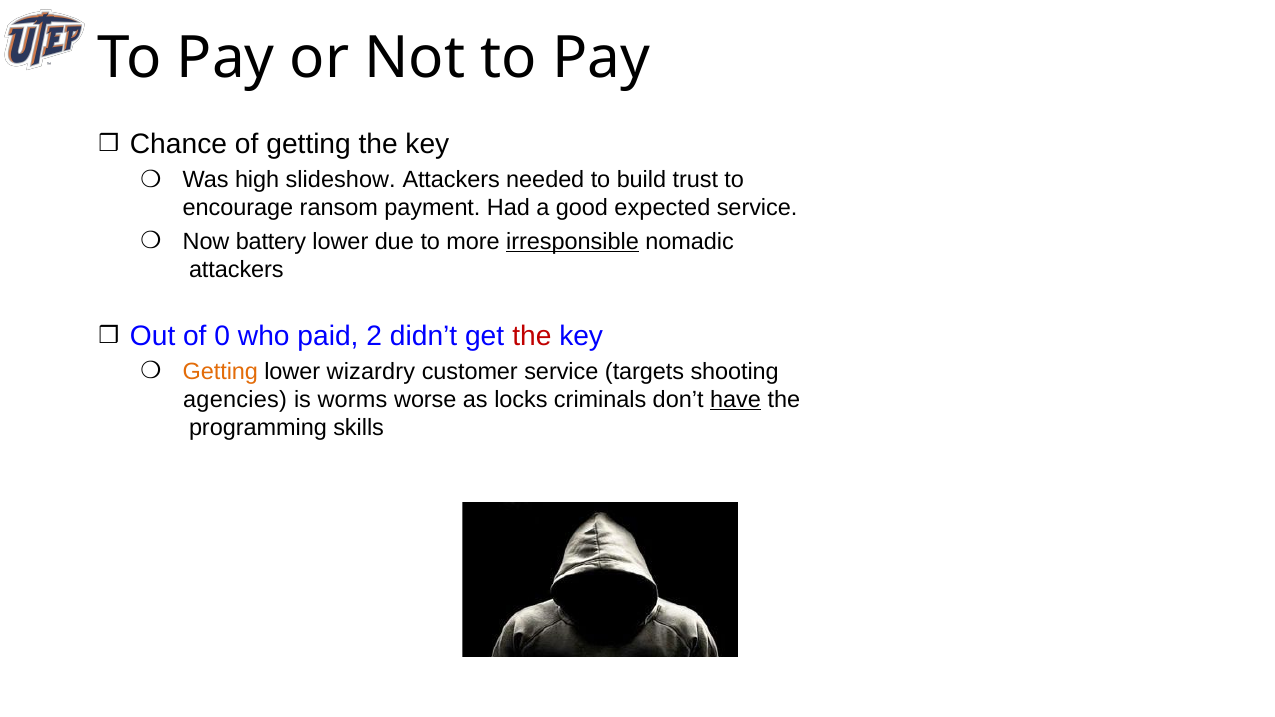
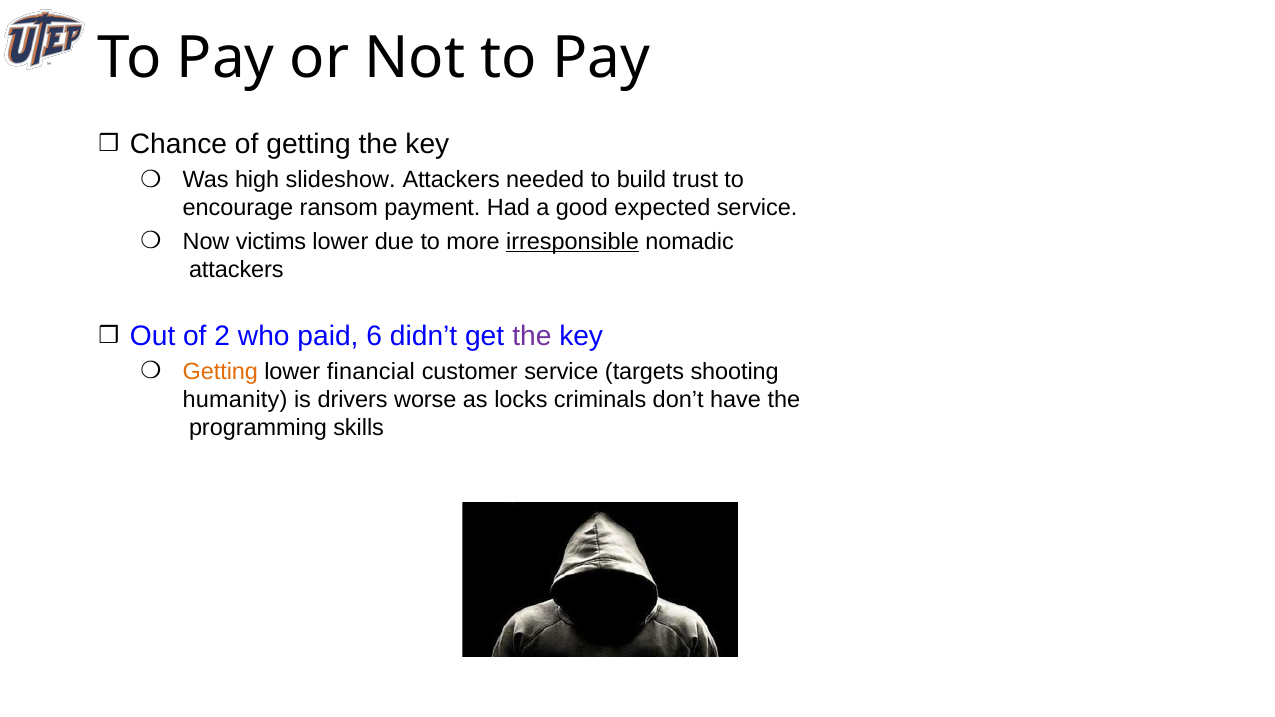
battery: battery -> victims (271, 241)
0: 0 -> 2 (222, 336)
2: 2 -> 6 (374, 336)
the colour: red -> purple (532, 336)
wizardry: wizardry -> financial (371, 372)
agencies: agencies -> humanity (235, 400)
worms: worms -> drivers (353, 400)
have underline: present -> none (735, 400)
